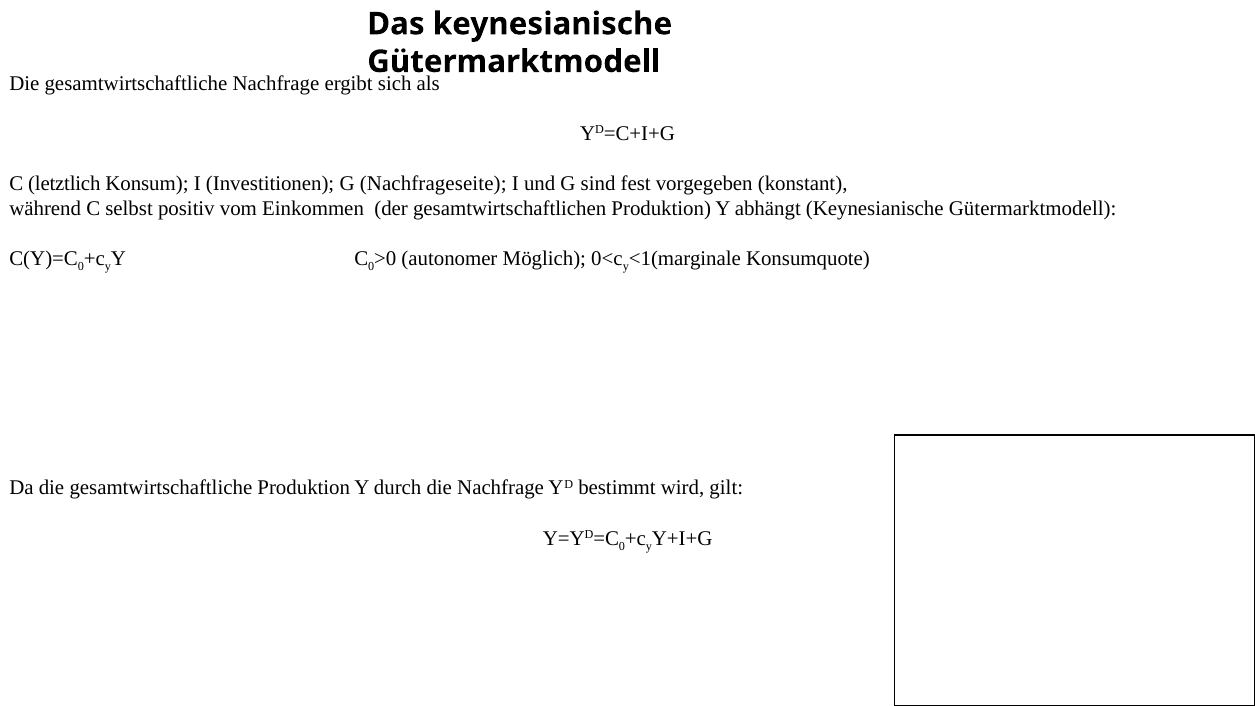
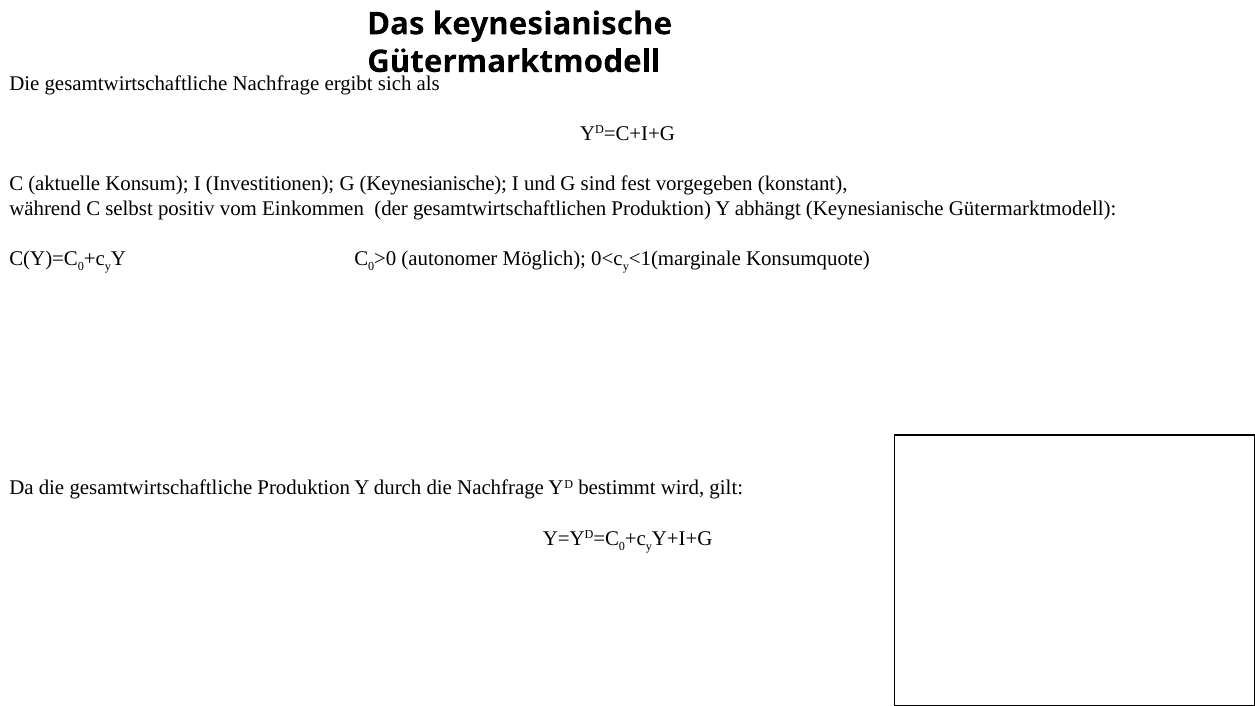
letztlich: letztlich -> aktuelle (64, 183)
G Nachfrageseite: Nachfrageseite -> Keynesianische (433, 183)
